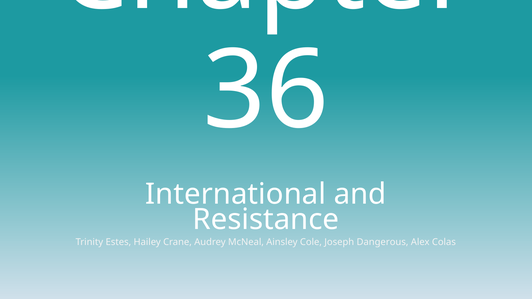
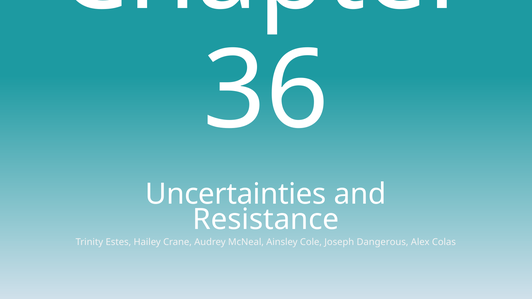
International: International -> Uncertainties (236, 194)
